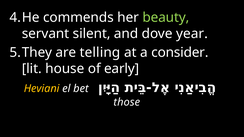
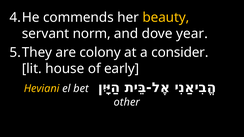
beauty colour: light green -> yellow (166, 17)
silent: silent -> norm (92, 34)
telling: telling -> colony (100, 53)
those: those -> other (127, 102)
